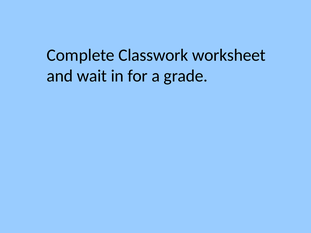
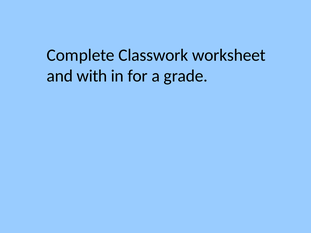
wait: wait -> with (92, 76)
